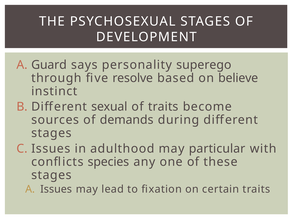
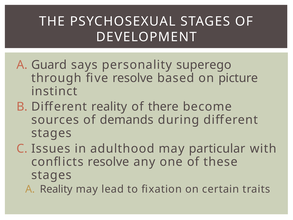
believe: believe -> picture (238, 78)
Different sexual: sexual -> reality (109, 107)
of traits: traits -> there (163, 107)
conflicts species: species -> resolve (108, 162)
Issues: Issues -> Reality (56, 189)
